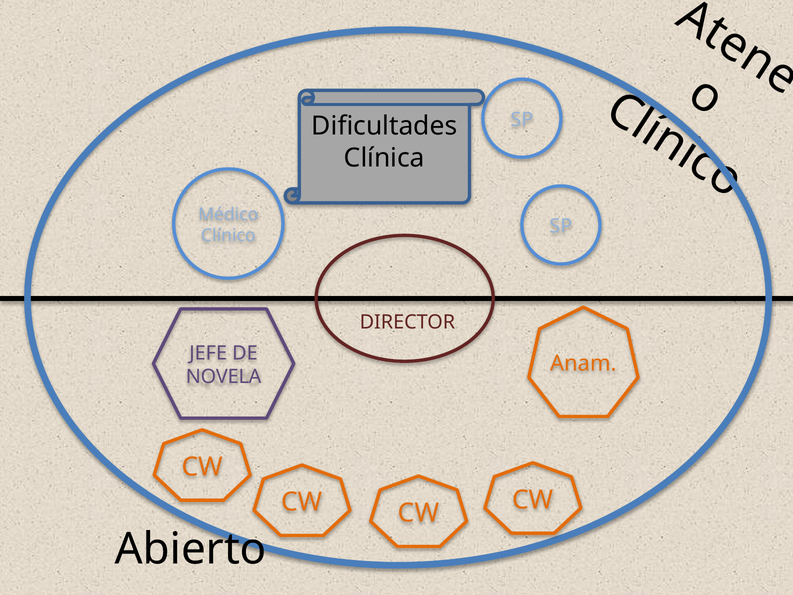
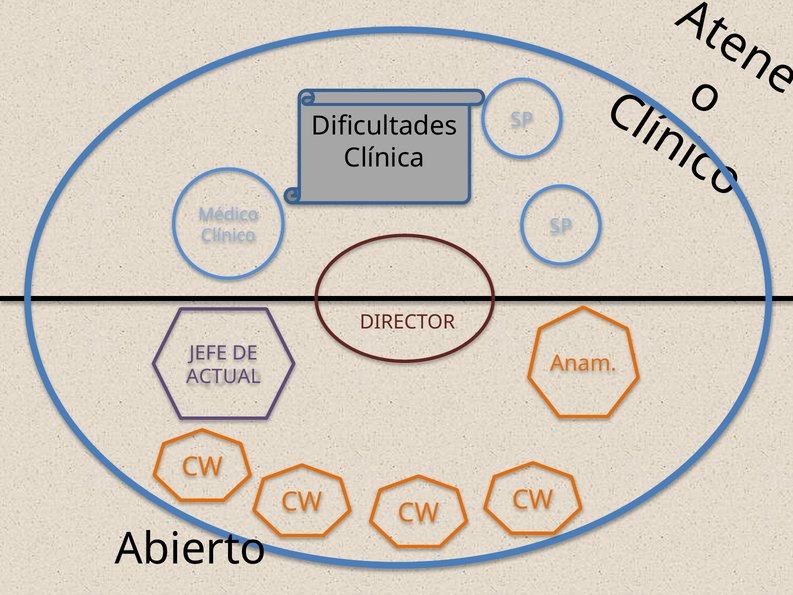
NOVELA: NOVELA -> ACTUAL (223, 377)
